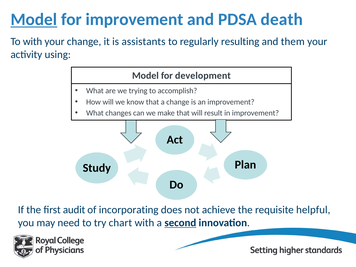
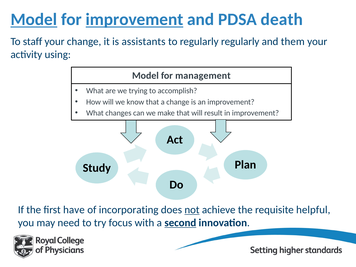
improvement underline: none -> present (134, 20)
To with: with -> staff (33, 42)
regularly resulting: resulting -> regularly (240, 42)
development: development -> management (203, 75)
audit: audit -> have (74, 210)
not underline: none -> present (192, 210)
chart: chart -> focus (120, 223)
